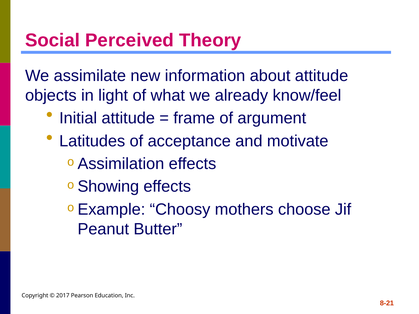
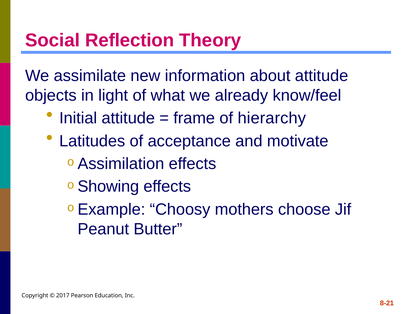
Perceived: Perceived -> Reflection (130, 40)
argument: argument -> hierarchy (272, 118)
